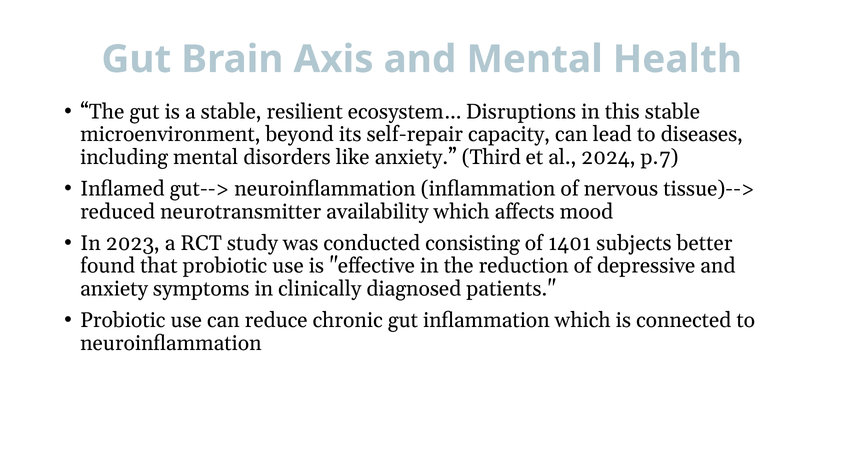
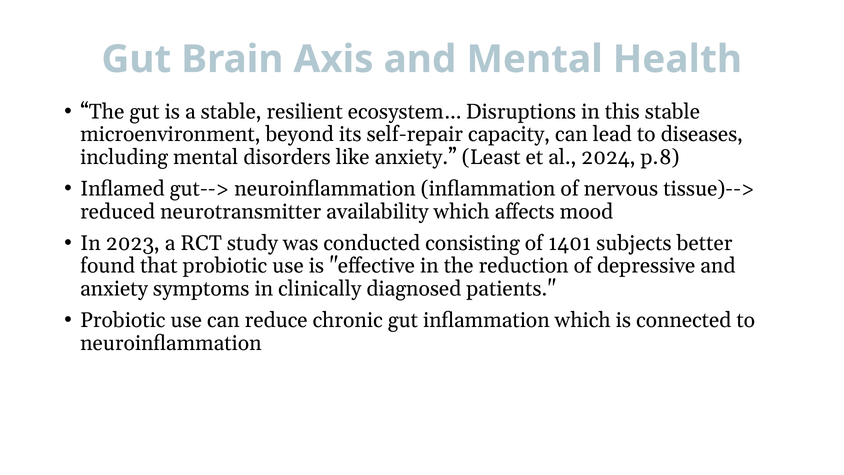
Third: Third -> Least (491, 157)
7: 7 -> 8 (669, 157)
